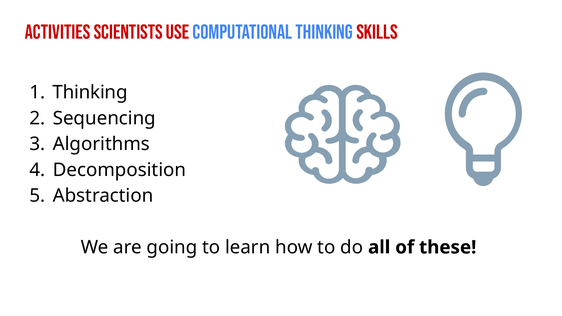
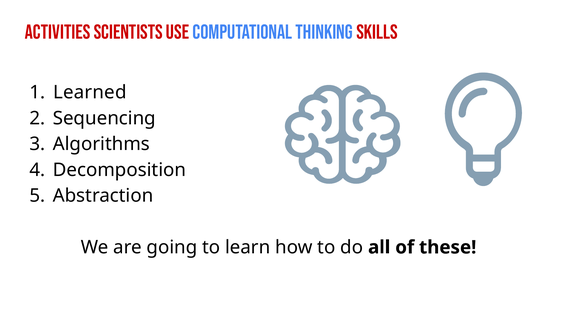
Thinking: Thinking -> Learned (90, 92)
